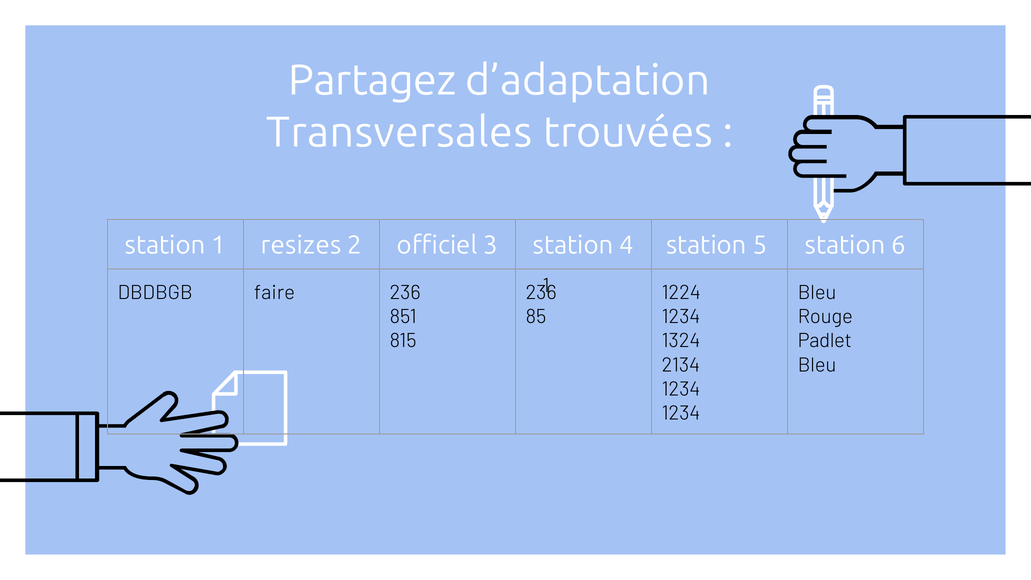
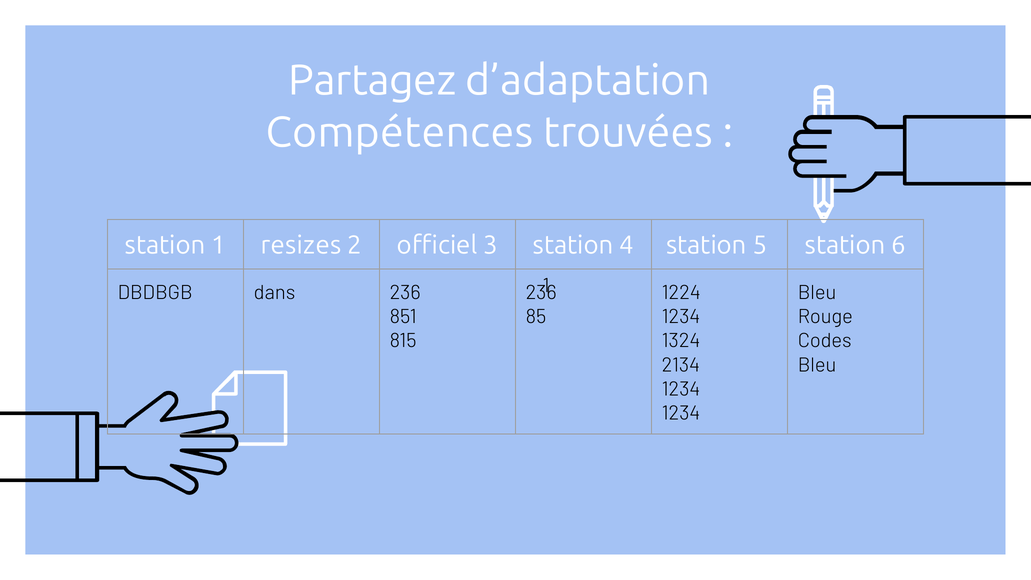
Transversales: Transversales -> Compétences (399, 132)
faire: faire -> dans (275, 293)
Padlet: Padlet -> Codes (825, 341)
